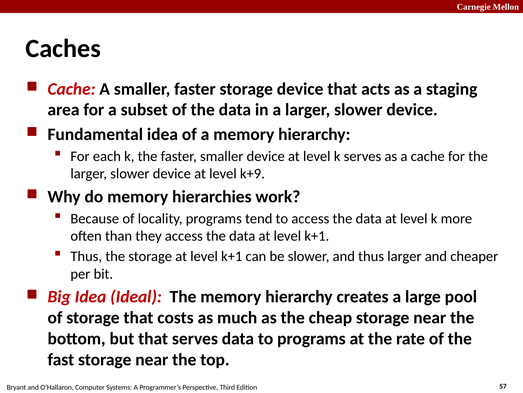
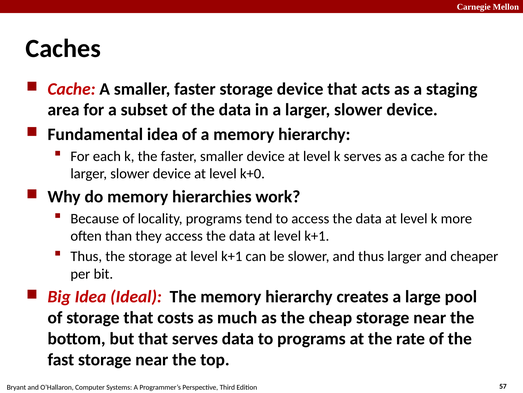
k+9: k+9 -> k+0 (252, 173)
